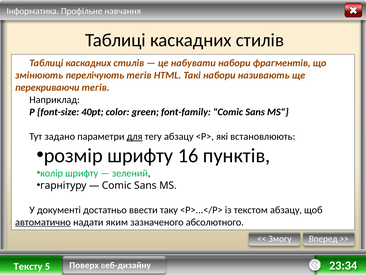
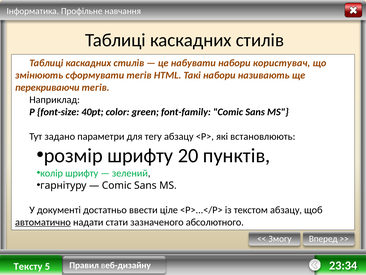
фрагментів: фрагментів -> користувач (282, 63)
перелічують: перелічують -> сформувати (95, 75)
для underline: present -> none (135, 136)
16: 16 -> 20 (188, 155)
таку: таку -> ціле (169, 210)
яким: яким -> стати (117, 222)
Поверх: Поверх -> Правил (84, 265)
